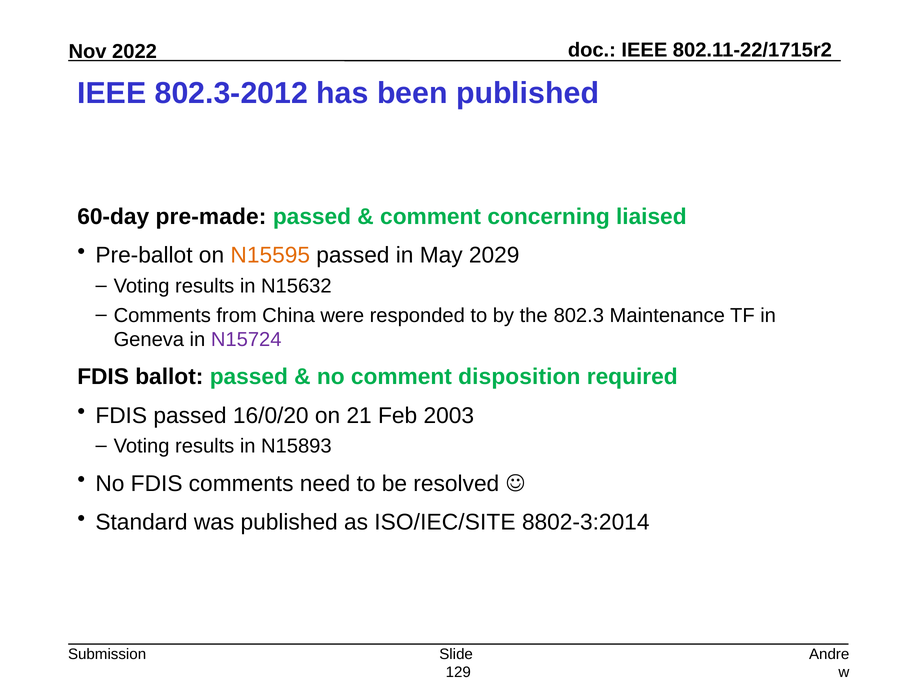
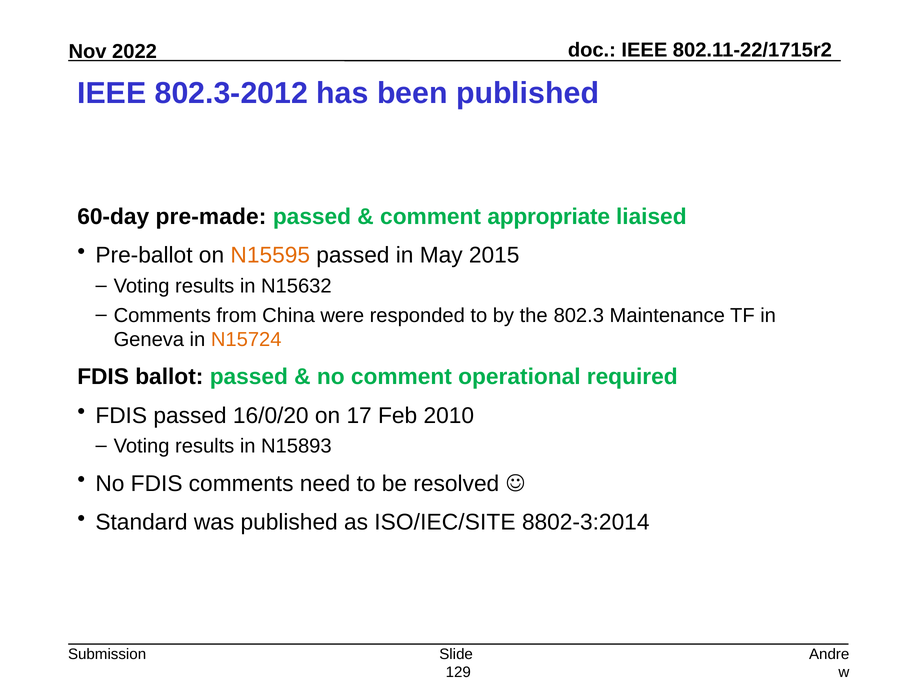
concerning: concerning -> appropriate (549, 217)
2029: 2029 -> 2015 (494, 255)
N15724 colour: purple -> orange (246, 340)
disposition: disposition -> operational (519, 377)
21: 21 -> 17 (359, 415)
2003: 2003 -> 2010 (449, 415)
